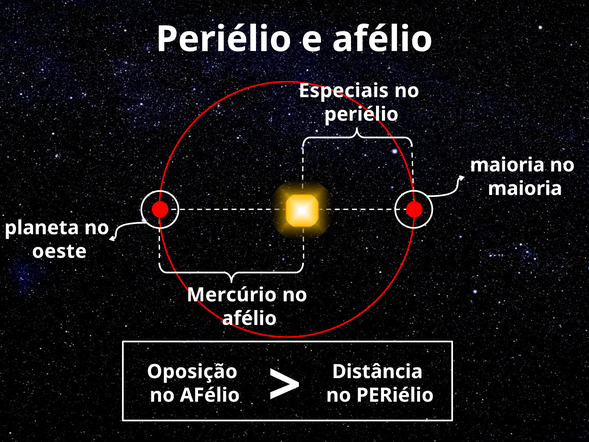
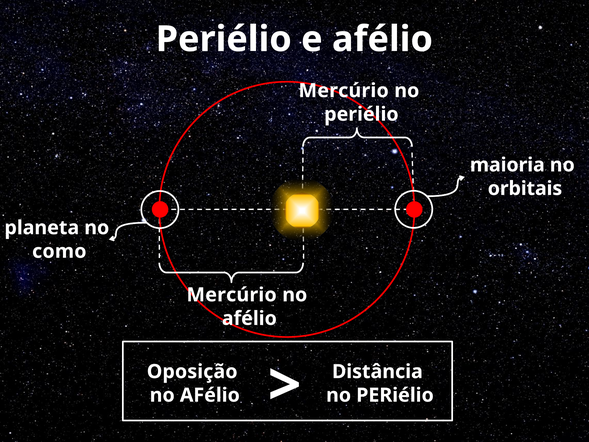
Especiais: Especiais -> Mercúrio (344, 91)
maioria: maioria -> orbitais (525, 188)
oeste: oeste -> como (59, 251)
